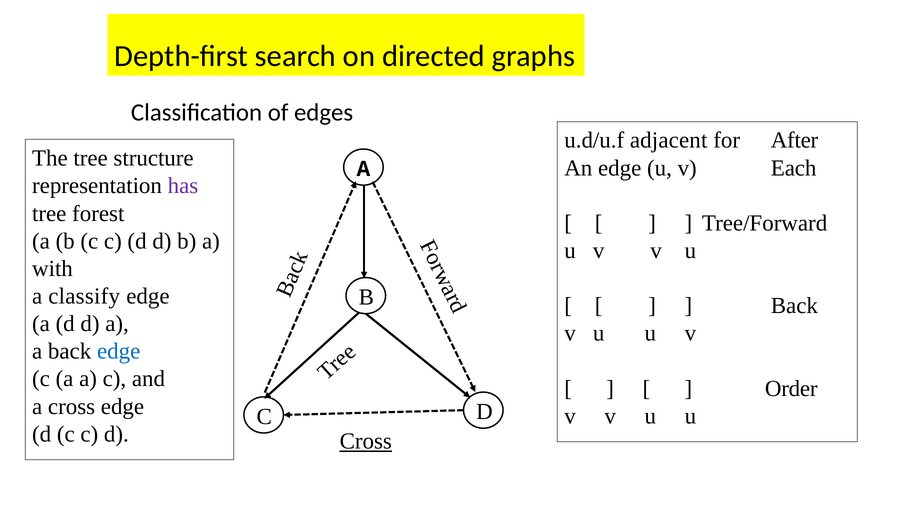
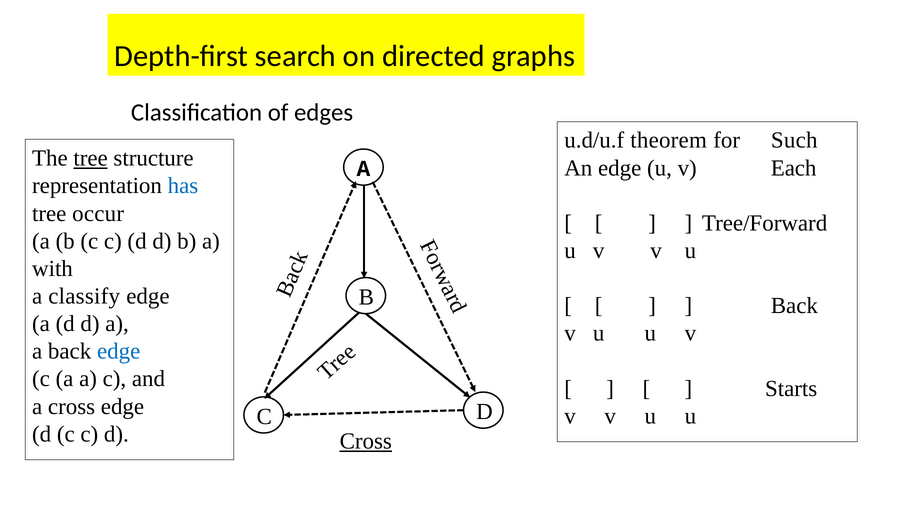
adjacent: adjacent -> theorem (669, 140)
After: After -> Such (794, 140)
tree underline: none -> present (91, 158)
has colour: purple -> blue (183, 186)
forest: forest -> occur (98, 213)
Order: Order -> Starts (791, 388)
